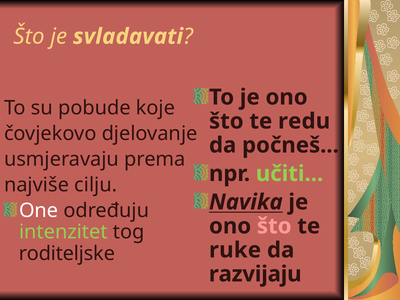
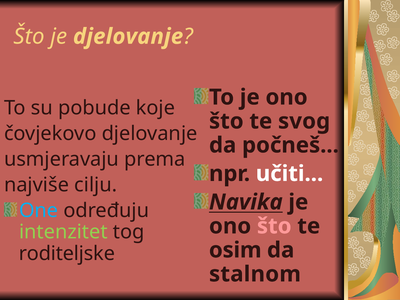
je svladavati: svladavati -> djelovanje (128, 36)
redu: redu -> svog (304, 121)
učiti colour: light green -> white (290, 174)
One colour: white -> light blue (39, 210)
ruke: ruke -> osim (235, 250)
razvijaju: razvijaju -> stalnom (255, 274)
